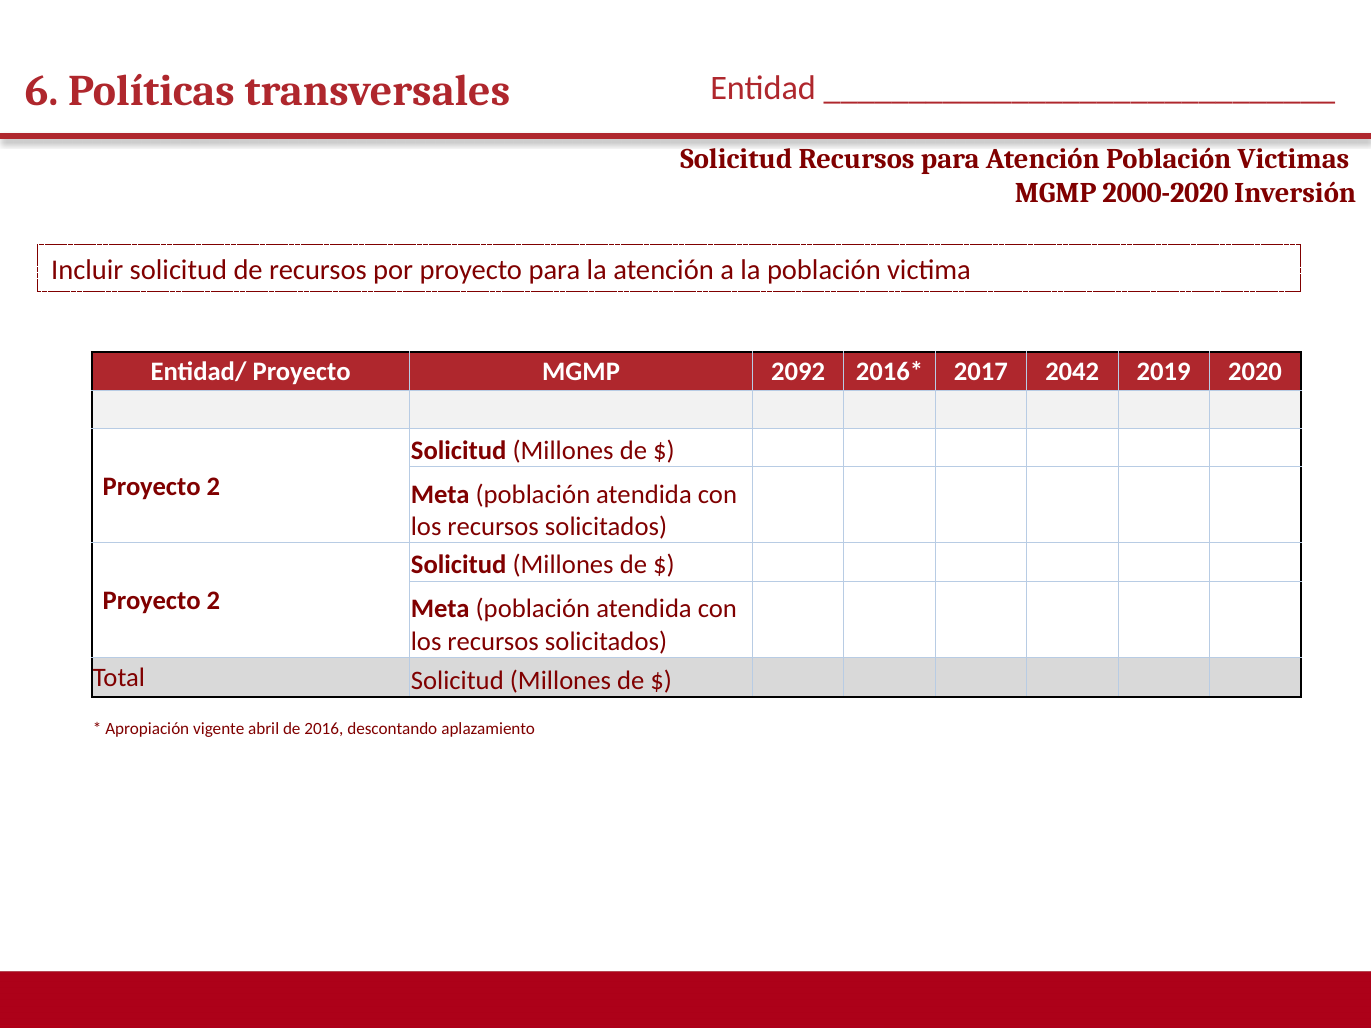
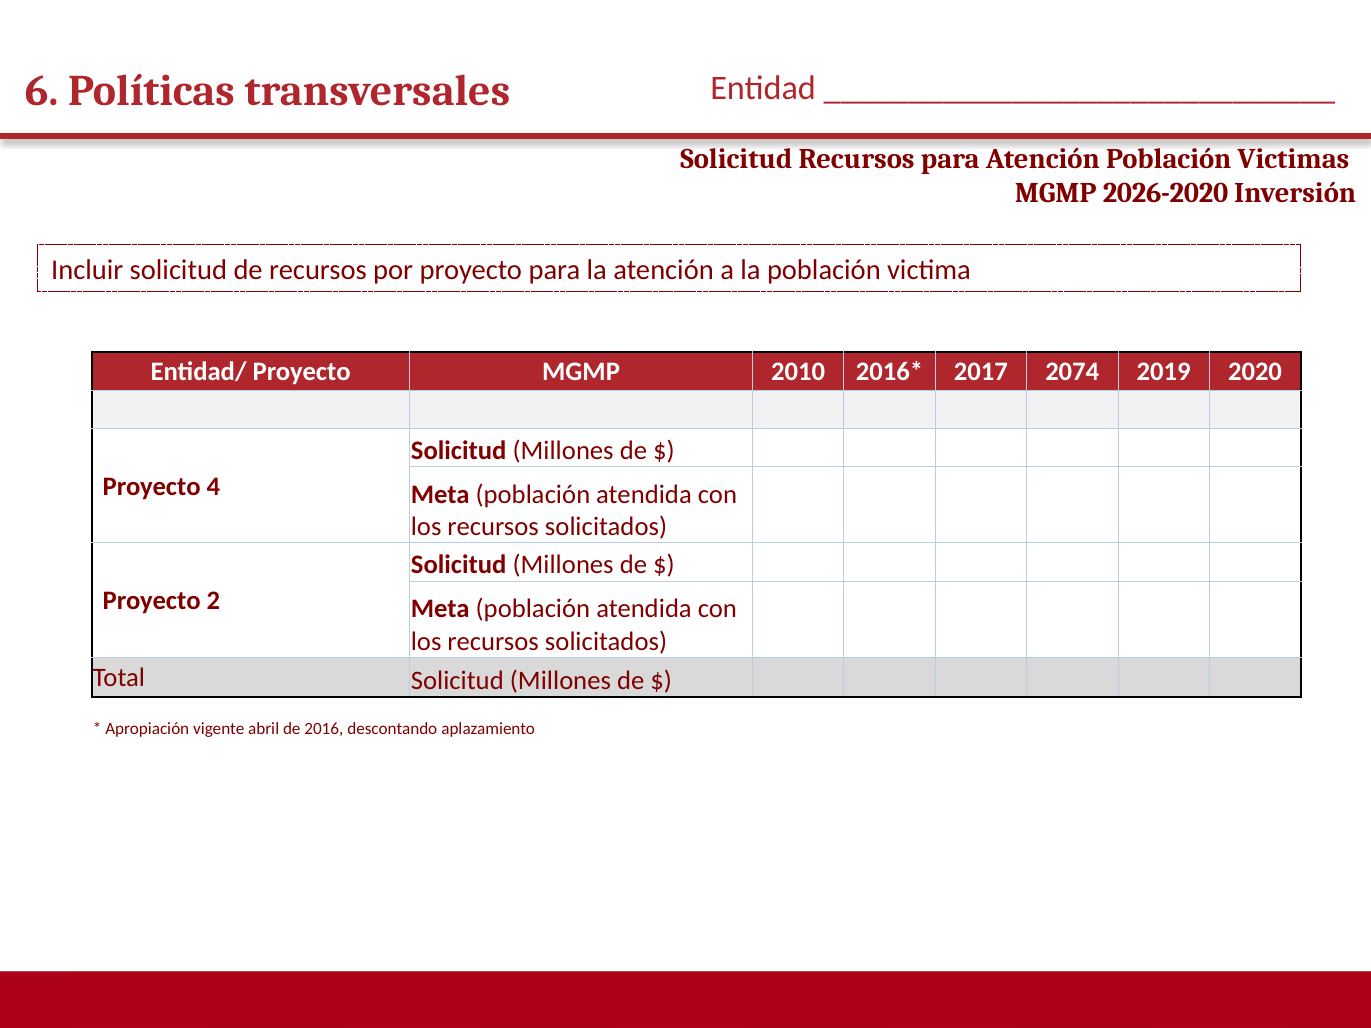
2000-2020: 2000-2020 -> 2026-2020 (1166, 193)
2092: 2092 -> 2010 (798, 372)
2042: 2042 -> 2074 (1072, 372)
2: 2 -> 4 (213, 487)
